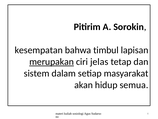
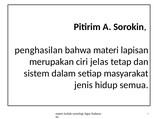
kesempatan: kesempatan -> penghasilan (39, 50)
bahwa timbul: timbul -> materi (106, 50)
merupakan underline: present -> none (52, 62)
akan: akan -> jenis (84, 85)
